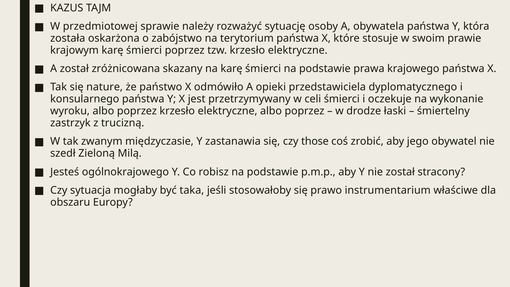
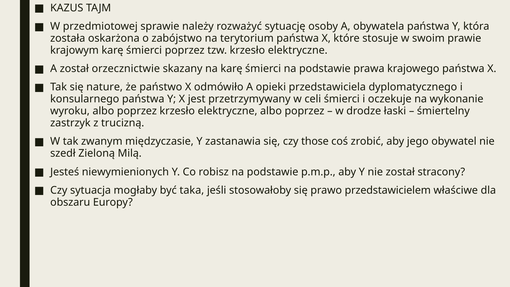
zróżnicowana: zróżnicowana -> orzecznictwie (126, 69)
ogólnokrajowego: ogólnokrajowego -> niewymienionych (125, 172)
instrumentarium: instrumentarium -> przedstawicielem (388, 190)
